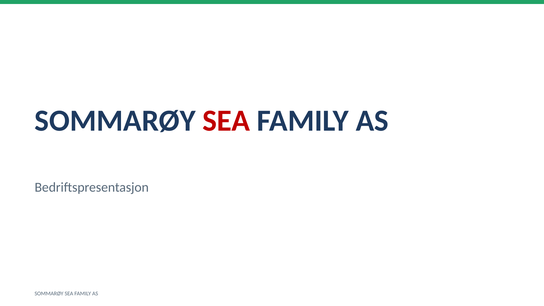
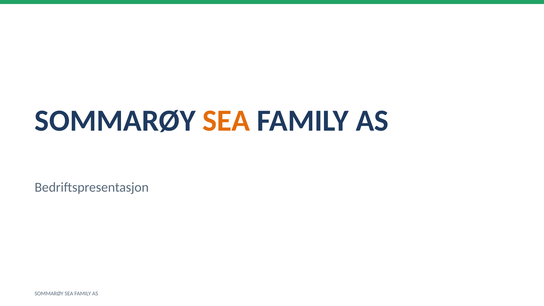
SEA colour: red -> orange (226, 121)
